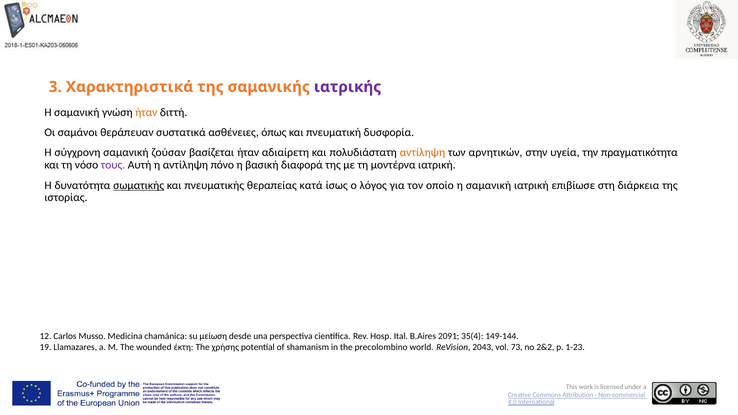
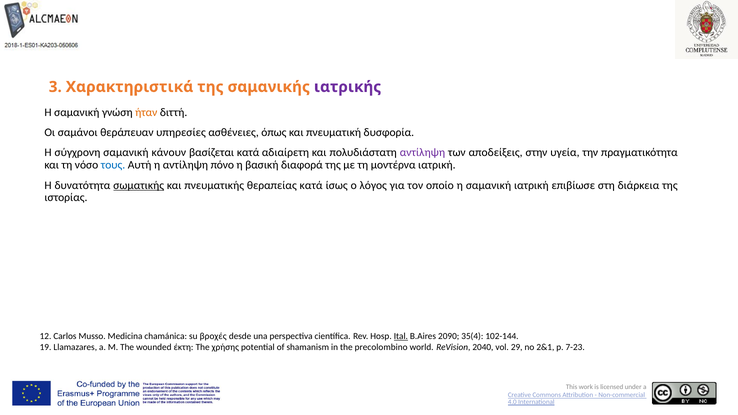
συστατικά: συστατικά -> υπηρεσίες (181, 132)
ζούσαν: ζούσαν -> κάνουν (169, 153)
βασίζεται ήταν: ήταν -> κατά (248, 153)
αντίληψη colour: orange -> purple (422, 153)
αρνητικών: αρνητικών -> αποδείξεις (496, 153)
τους colour: purple -> blue (113, 165)
μείωση: μείωση -> βροχές (213, 336)
Ital underline: none -> present (401, 336)
2091: 2091 -> 2090 (449, 336)
149-144: 149-144 -> 102-144 (502, 336)
2043: 2043 -> 2040 (483, 347)
73: 73 -> 29 (517, 347)
2&2: 2&2 -> 2&1 (545, 347)
1-23: 1-23 -> 7-23 (575, 347)
